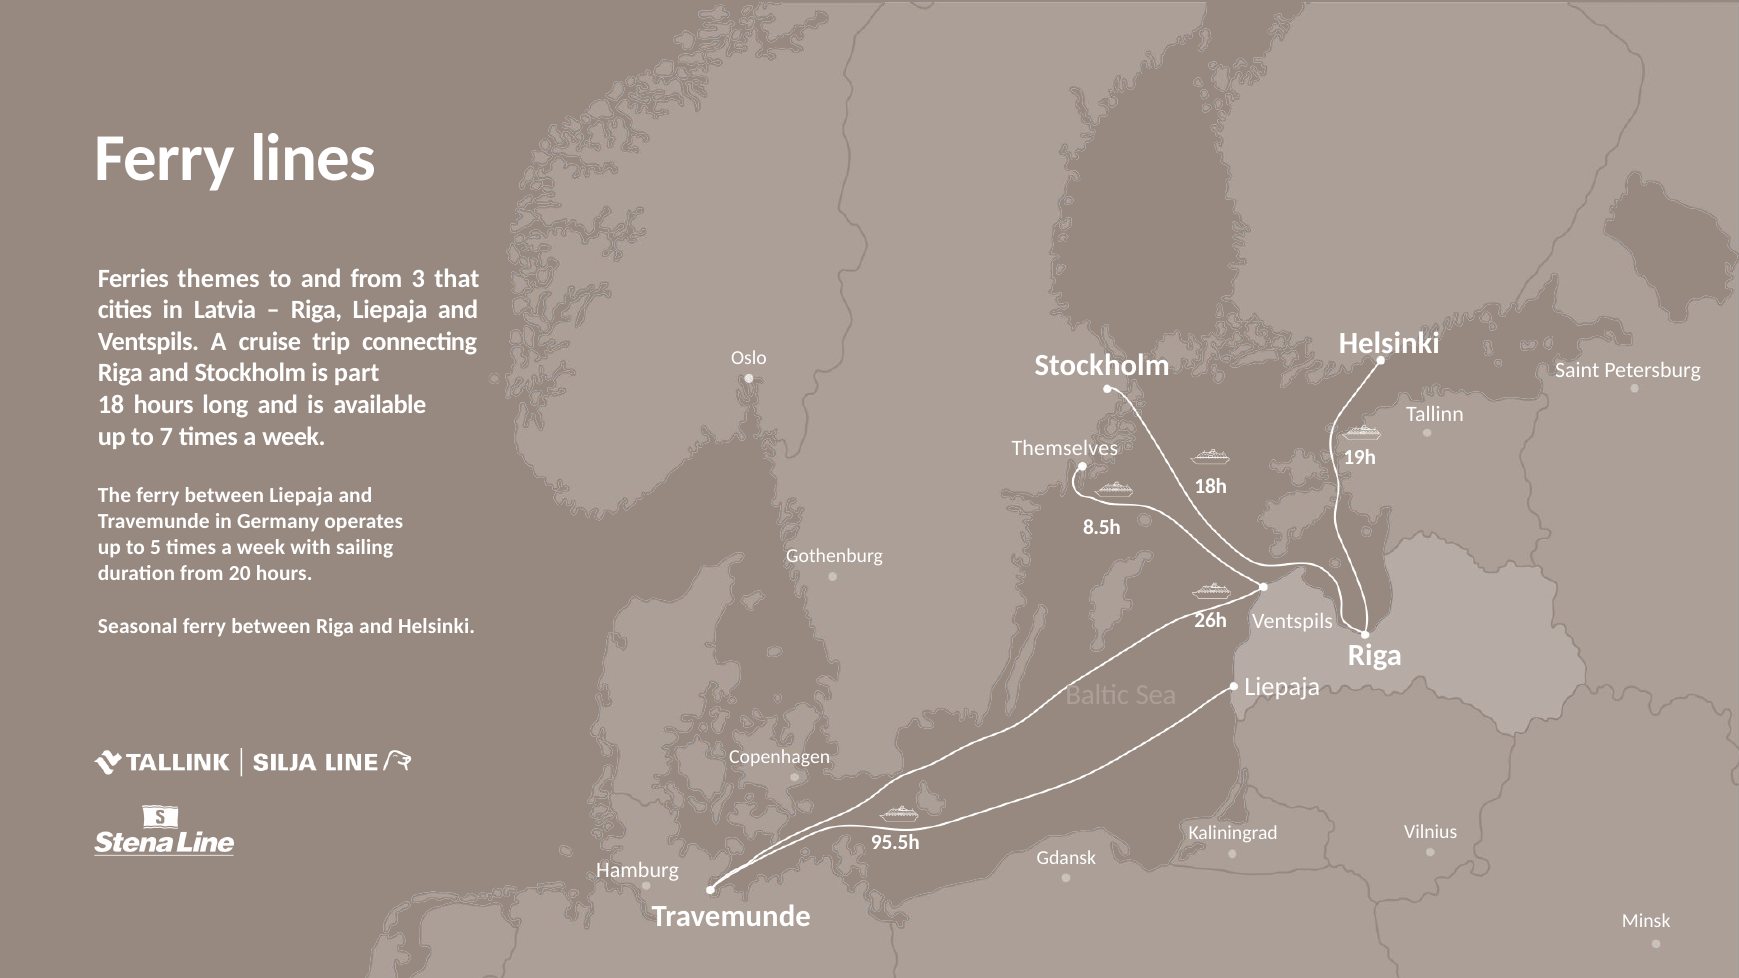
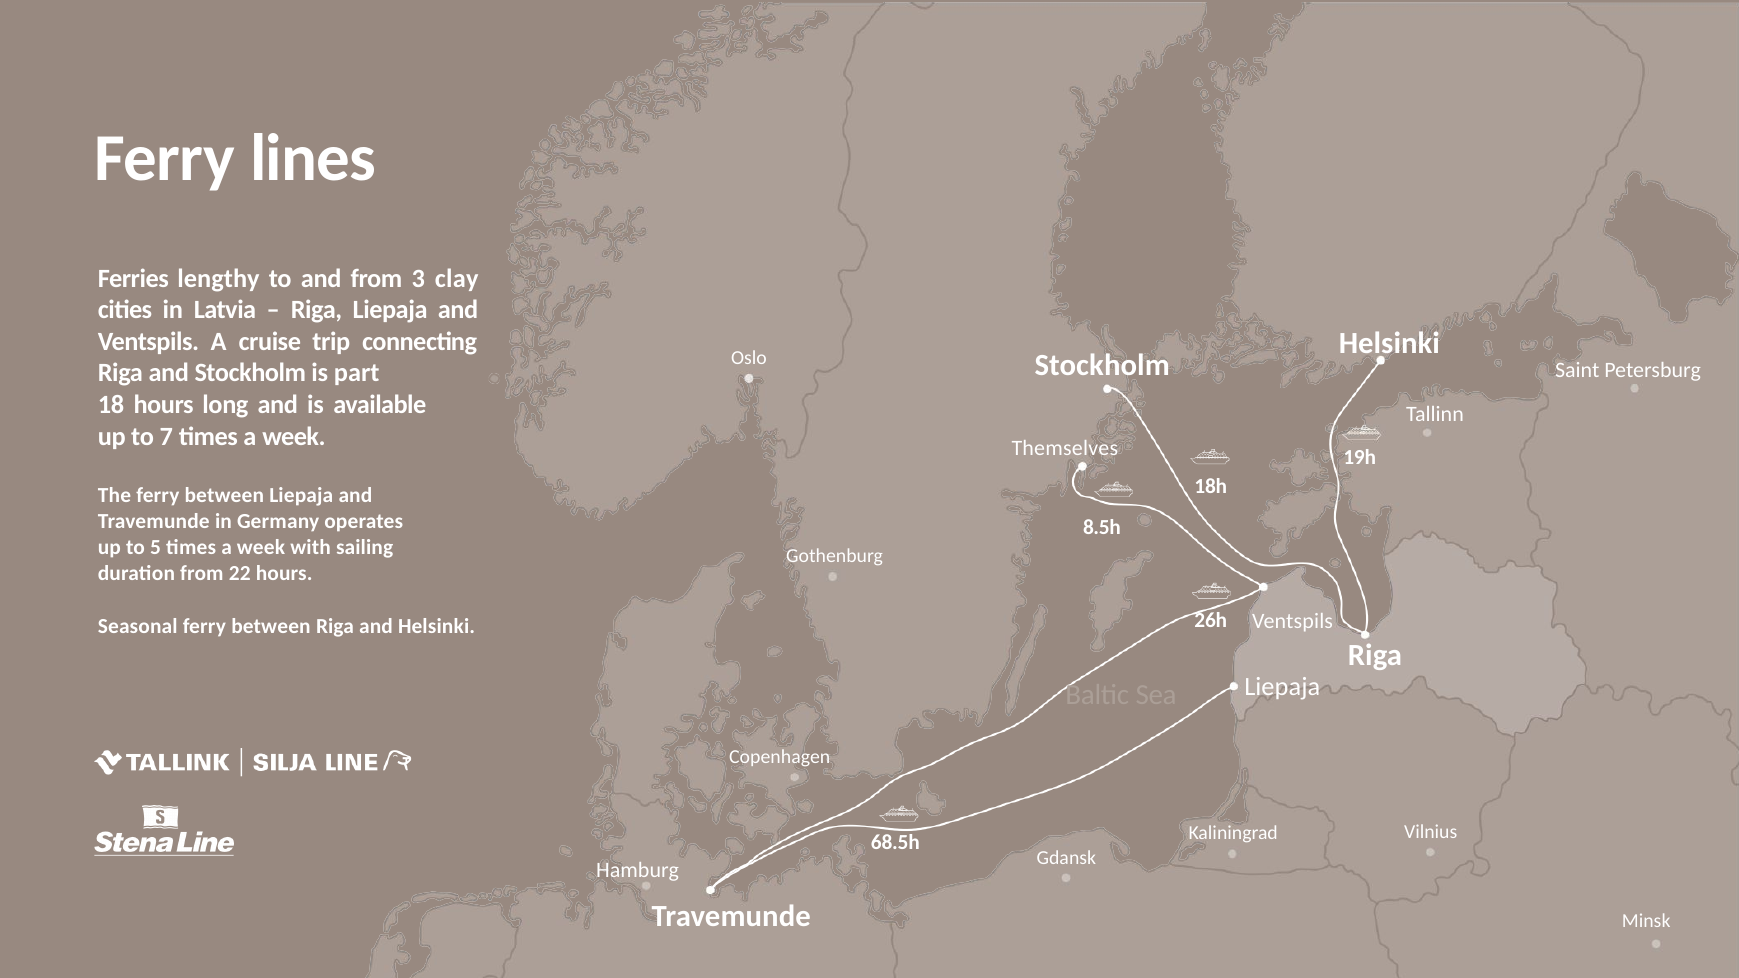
themes: themes -> lengthy (219, 278)
that: that -> clay (457, 278)
20: 20 -> 22 (240, 574)
95.5h: 95.5h -> 68.5h (895, 843)
